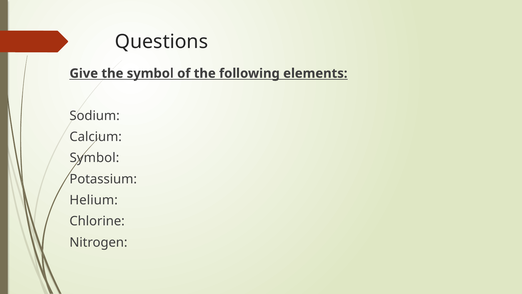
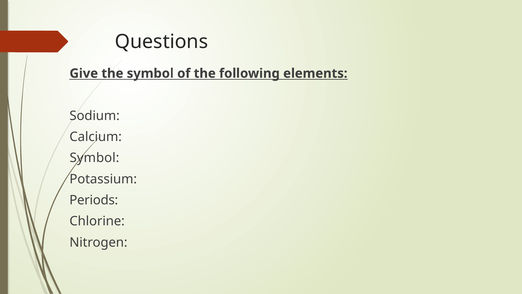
Helium: Helium -> Periods (94, 200)
